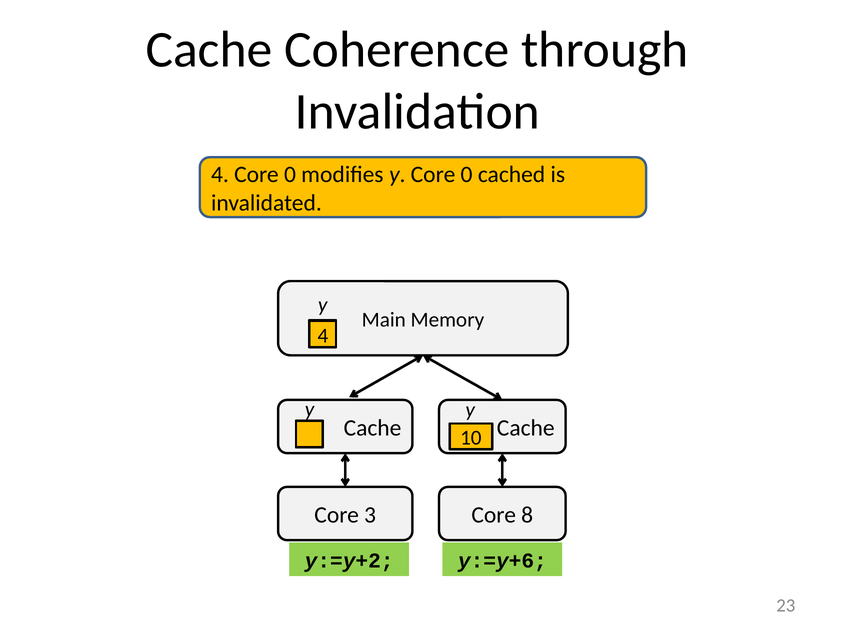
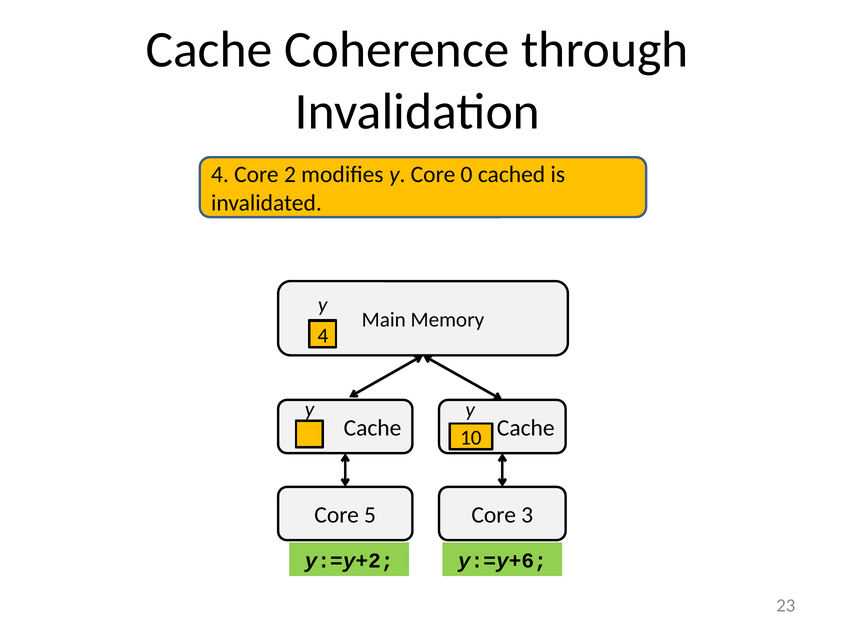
4 Core 0: 0 -> 2 (290, 175)
3: 3 -> 5 (370, 516)
8: 8 -> 3 (527, 516)
